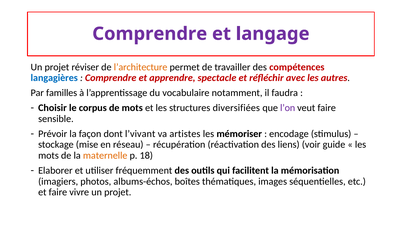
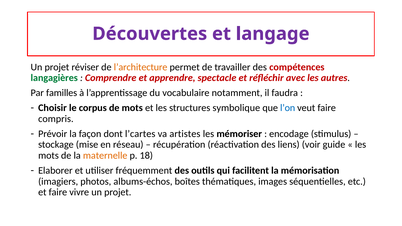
Comprendre: Comprendre -> Découvertes (150, 34)
langagières colour: blue -> green (54, 78)
diversifiées: diversifiées -> symbolique (236, 108)
l’on colour: purple -> blue (288, 108)
sensible: sensible -> compris (56, 119)
l’vivant: l’vivant -> l’cartes (140, 134)
